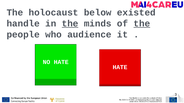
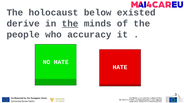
handle: handle -> derive (23, 24)
the underline: present -> none (142, 24)
audience: audience -> accuracy (89, 35)
